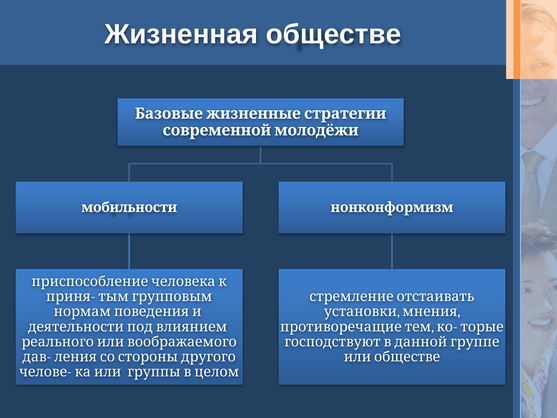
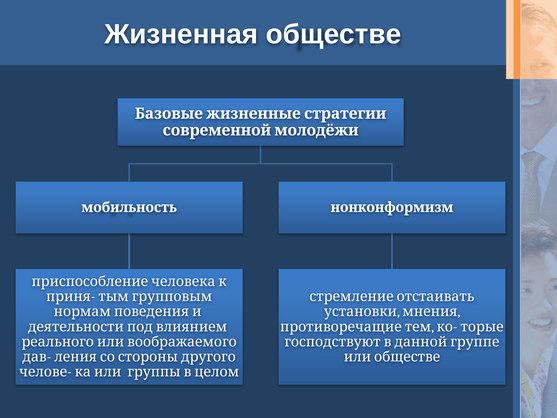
мобильности: мобильности -> мобильность (129, 207)
